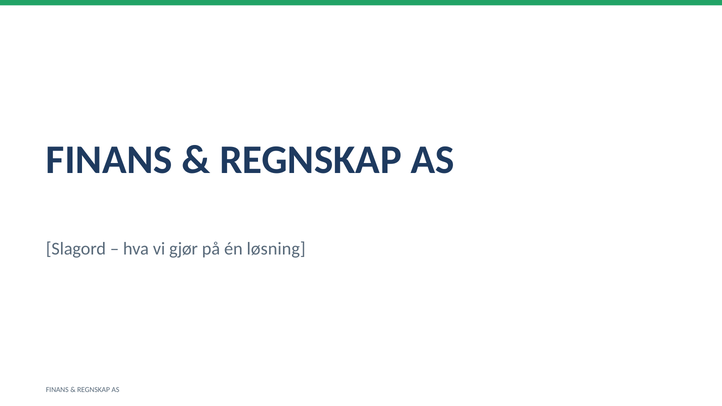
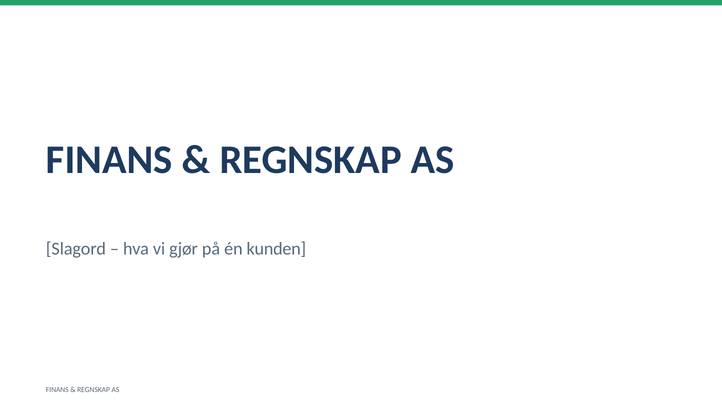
løsning: løsning -> kunden (276, 249)
